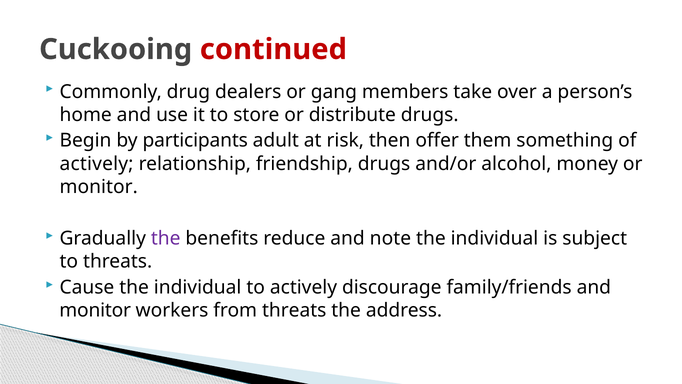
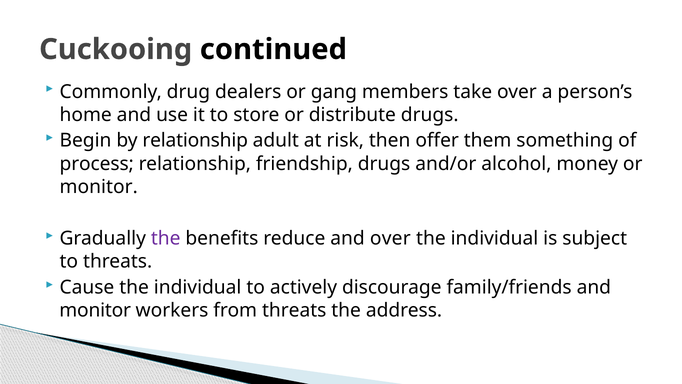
continued colour: red -> black (273, 49)
by participants: participants -> relationship (195, 140)
actively: actively -> process (97, 164)
and note: note -> over (390, 238)
